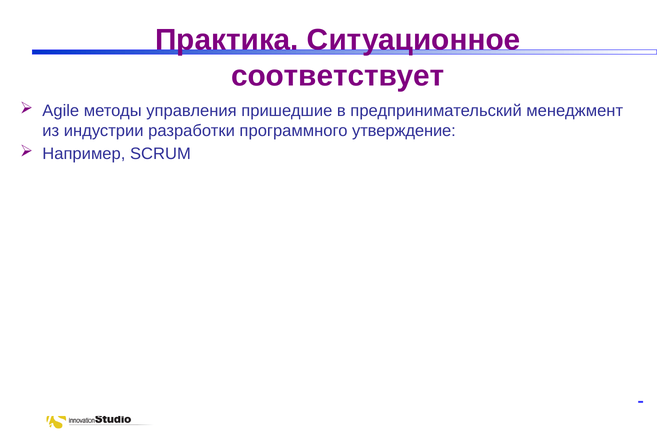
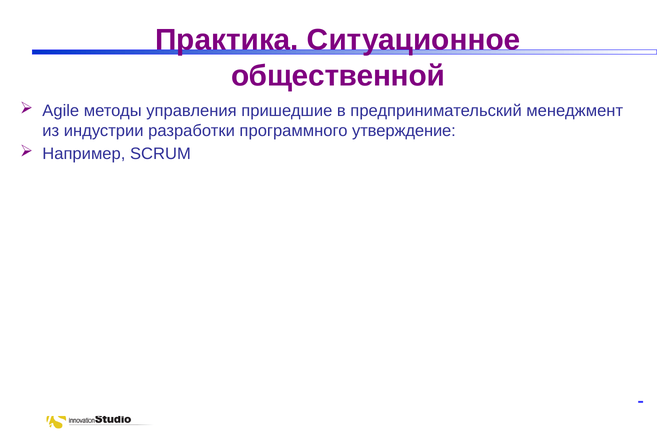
соответствует: соответствует -> общественной (338, 76)
